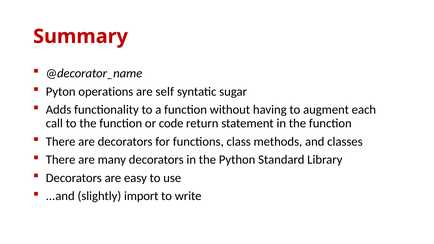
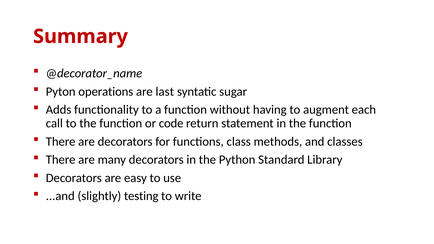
self: self -> last (165, 92)
import: import -> testing (141, 196)
